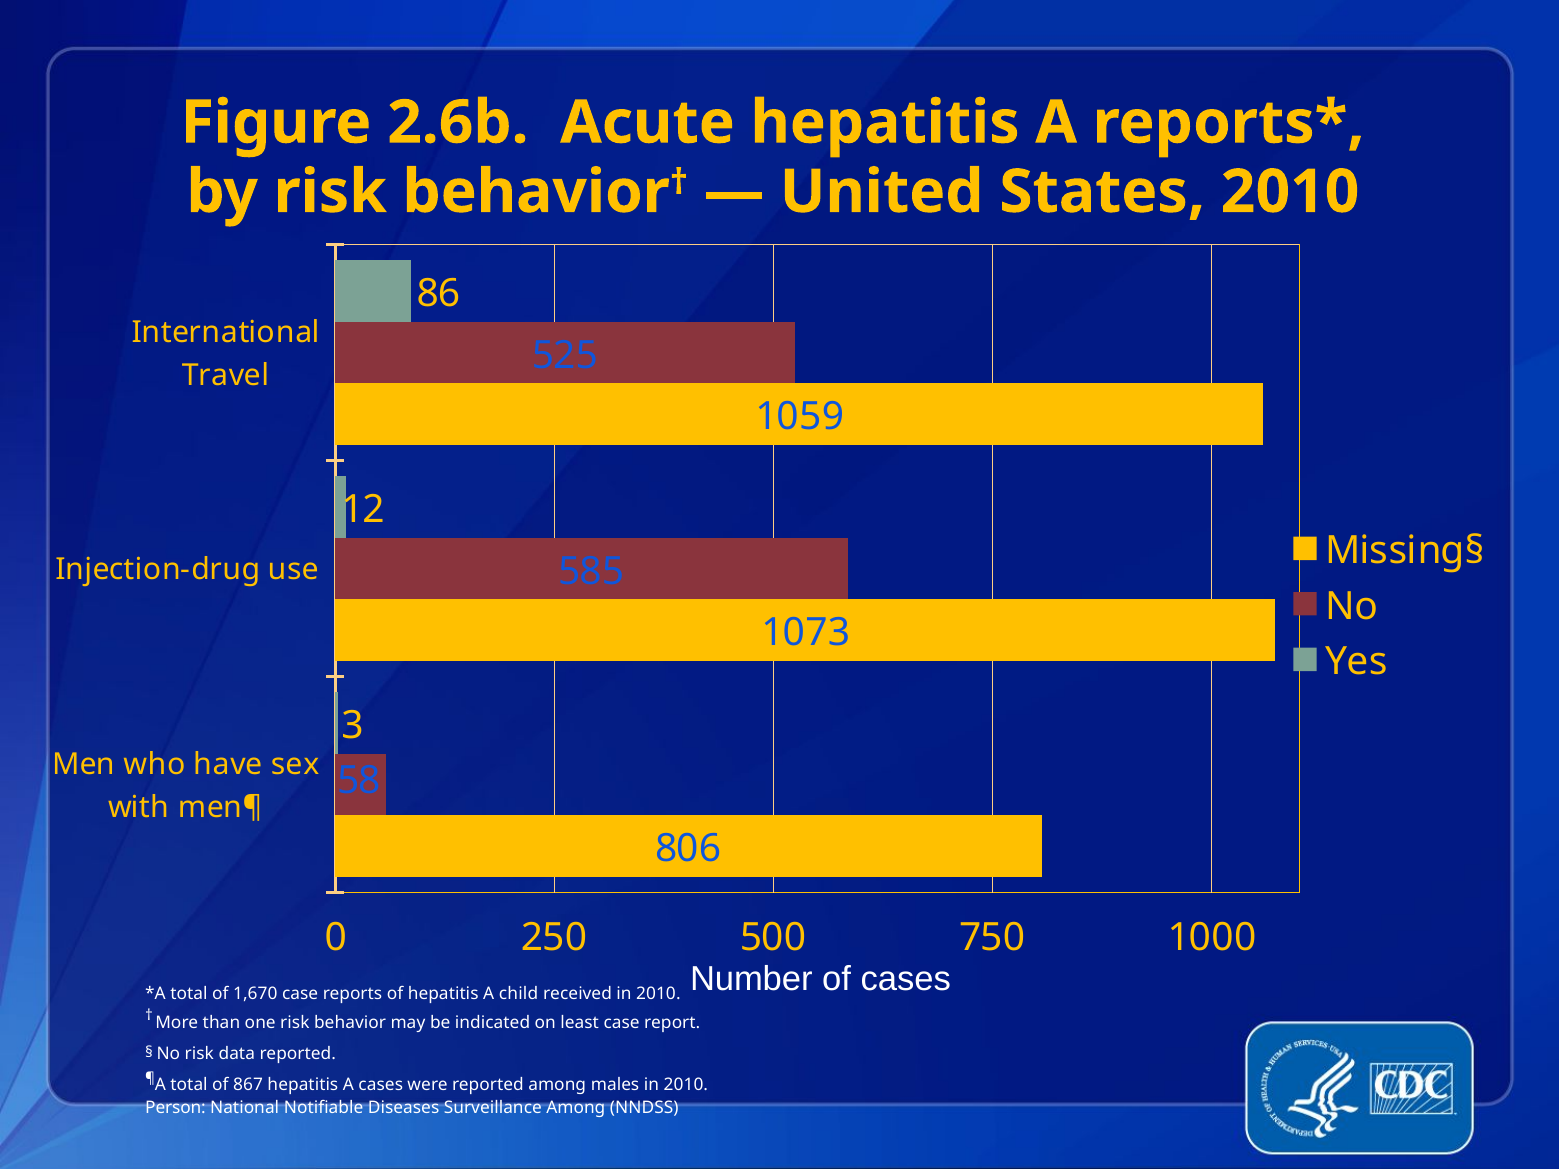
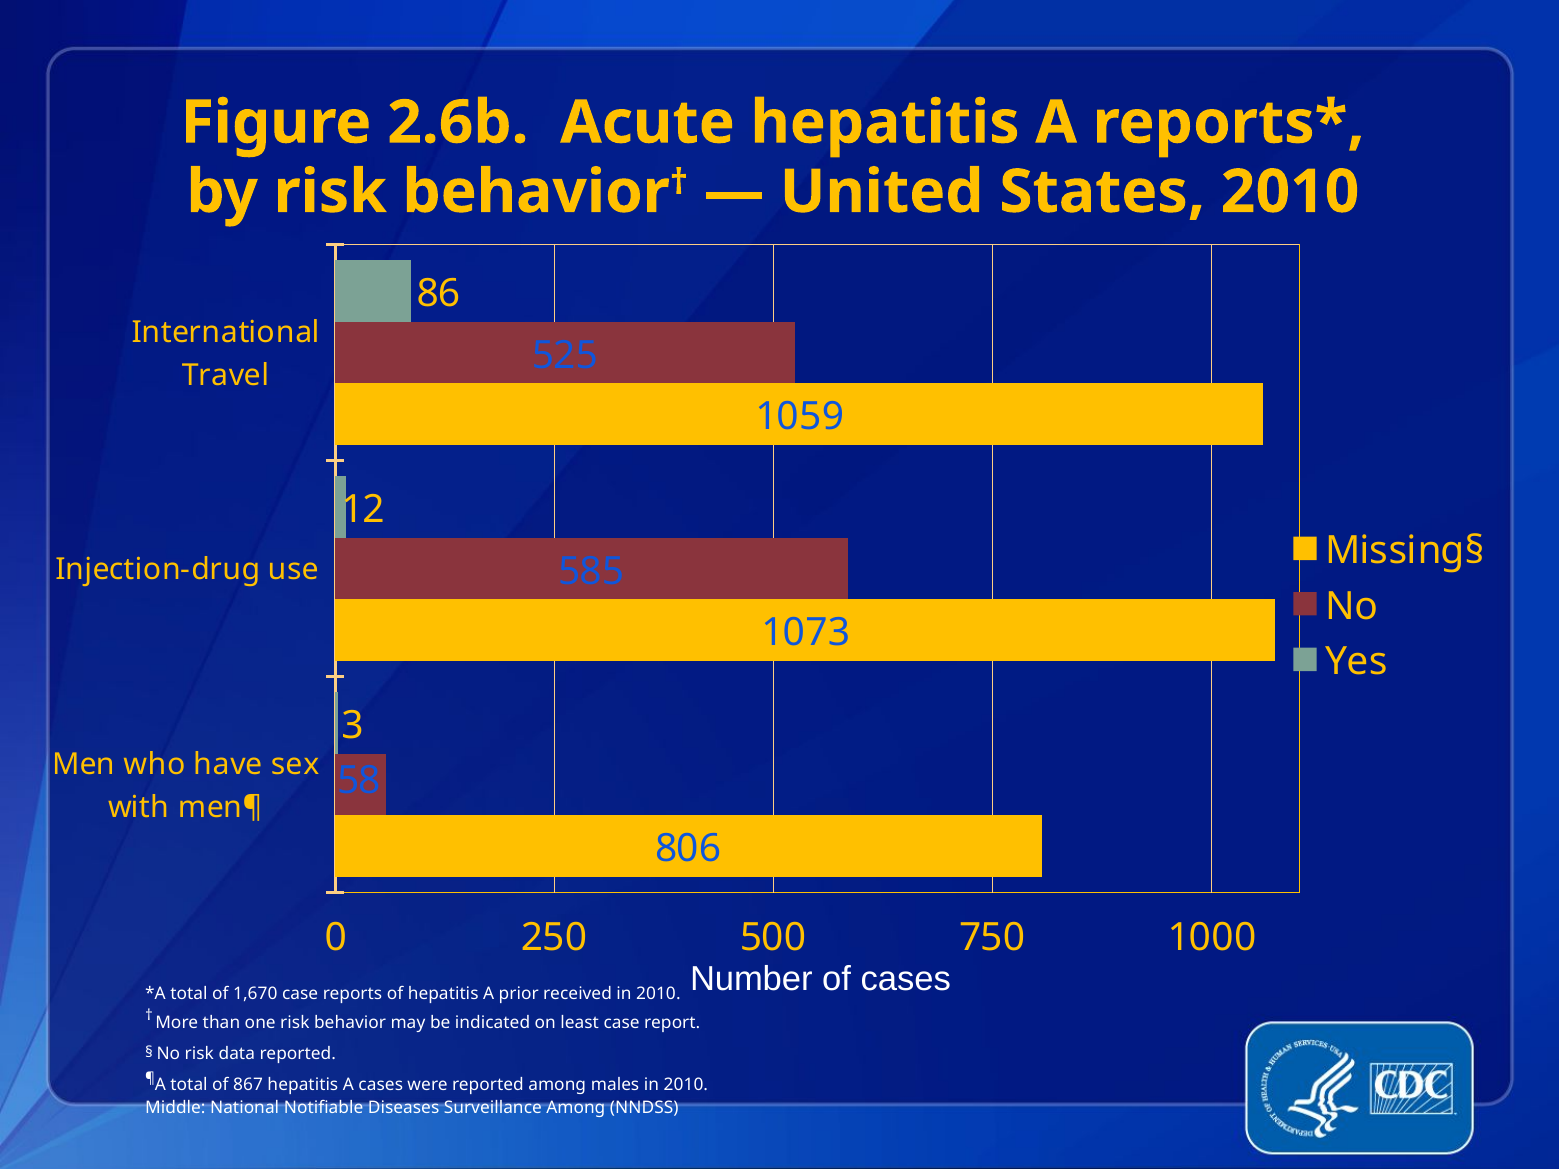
child: child -> prior (519, 994)
Person: Person -> Middle (175, 1108)
